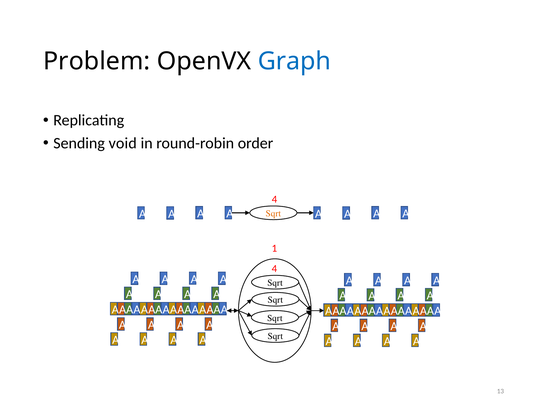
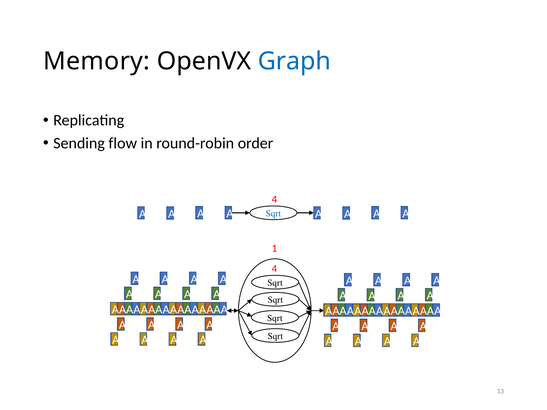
Problem: Problem -> Memory (97, 61)
void: void -> flow (123, 143)
Sqrt colour: orange -> blue (273, 214)
